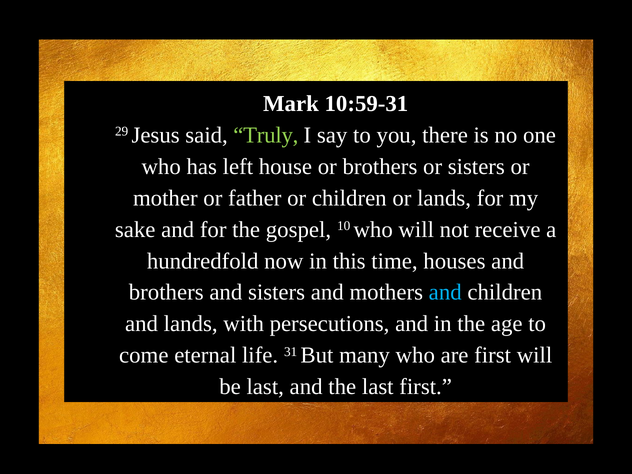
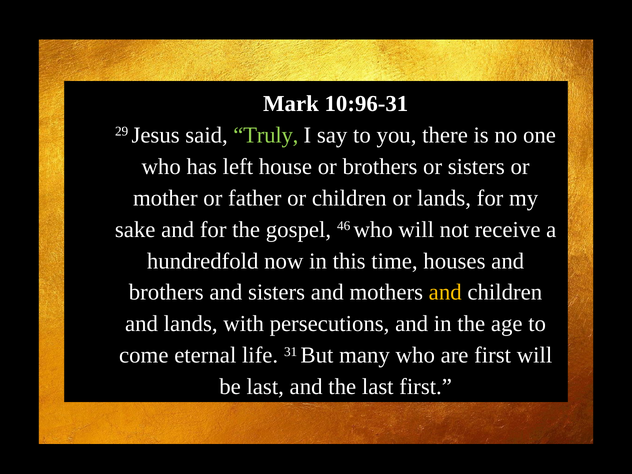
10:59-31: 10:59-31 -> 10:96-31 (366, 104)
10: 10 -> 46 (344, 226)
and colour: light blue -> yellow (445, 292)
